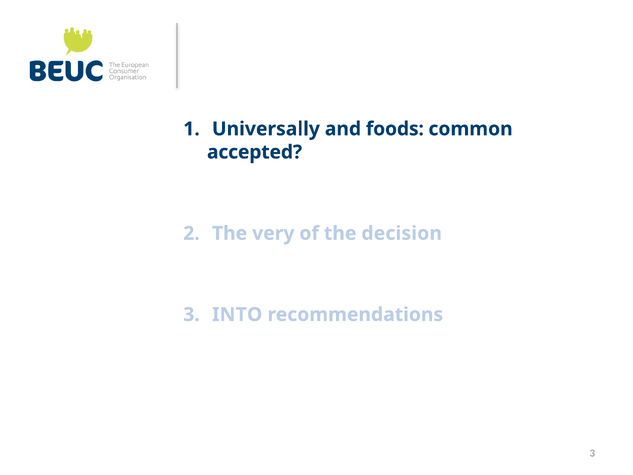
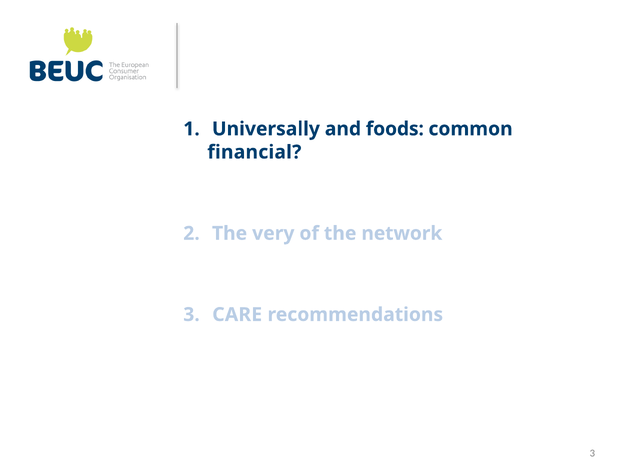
accepted: accepted -> financial (254, 152)
decision: decision -> network (402, 233)
INTO: INTO -> CARE (237, 314)
